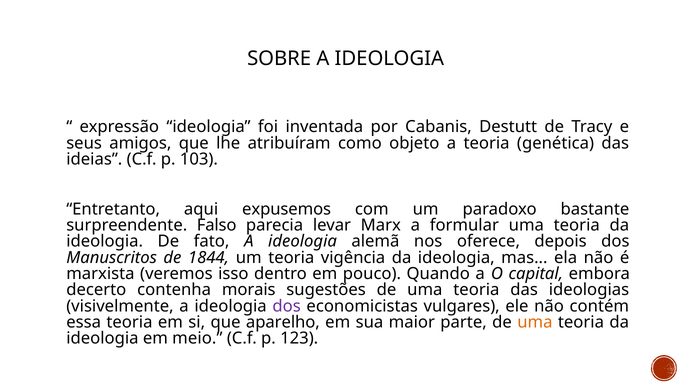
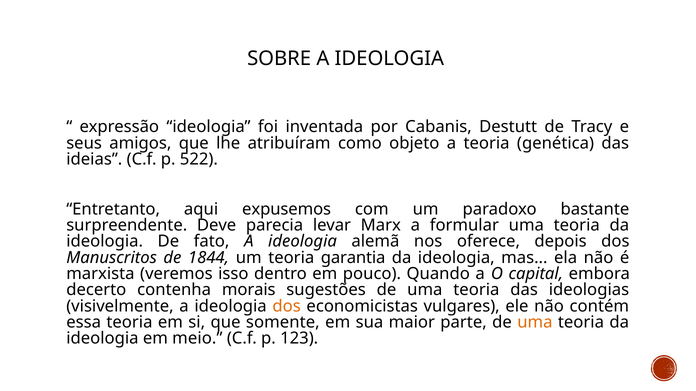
103: 103 -> 522 (199, 160)
Falso: Falso -> Deve (217, 225)
vigência: vigência -> garantia (353, 258)
dos colour: purple -> orange (287, 306)
aparelho: aparelho -> somente (283, 323)
